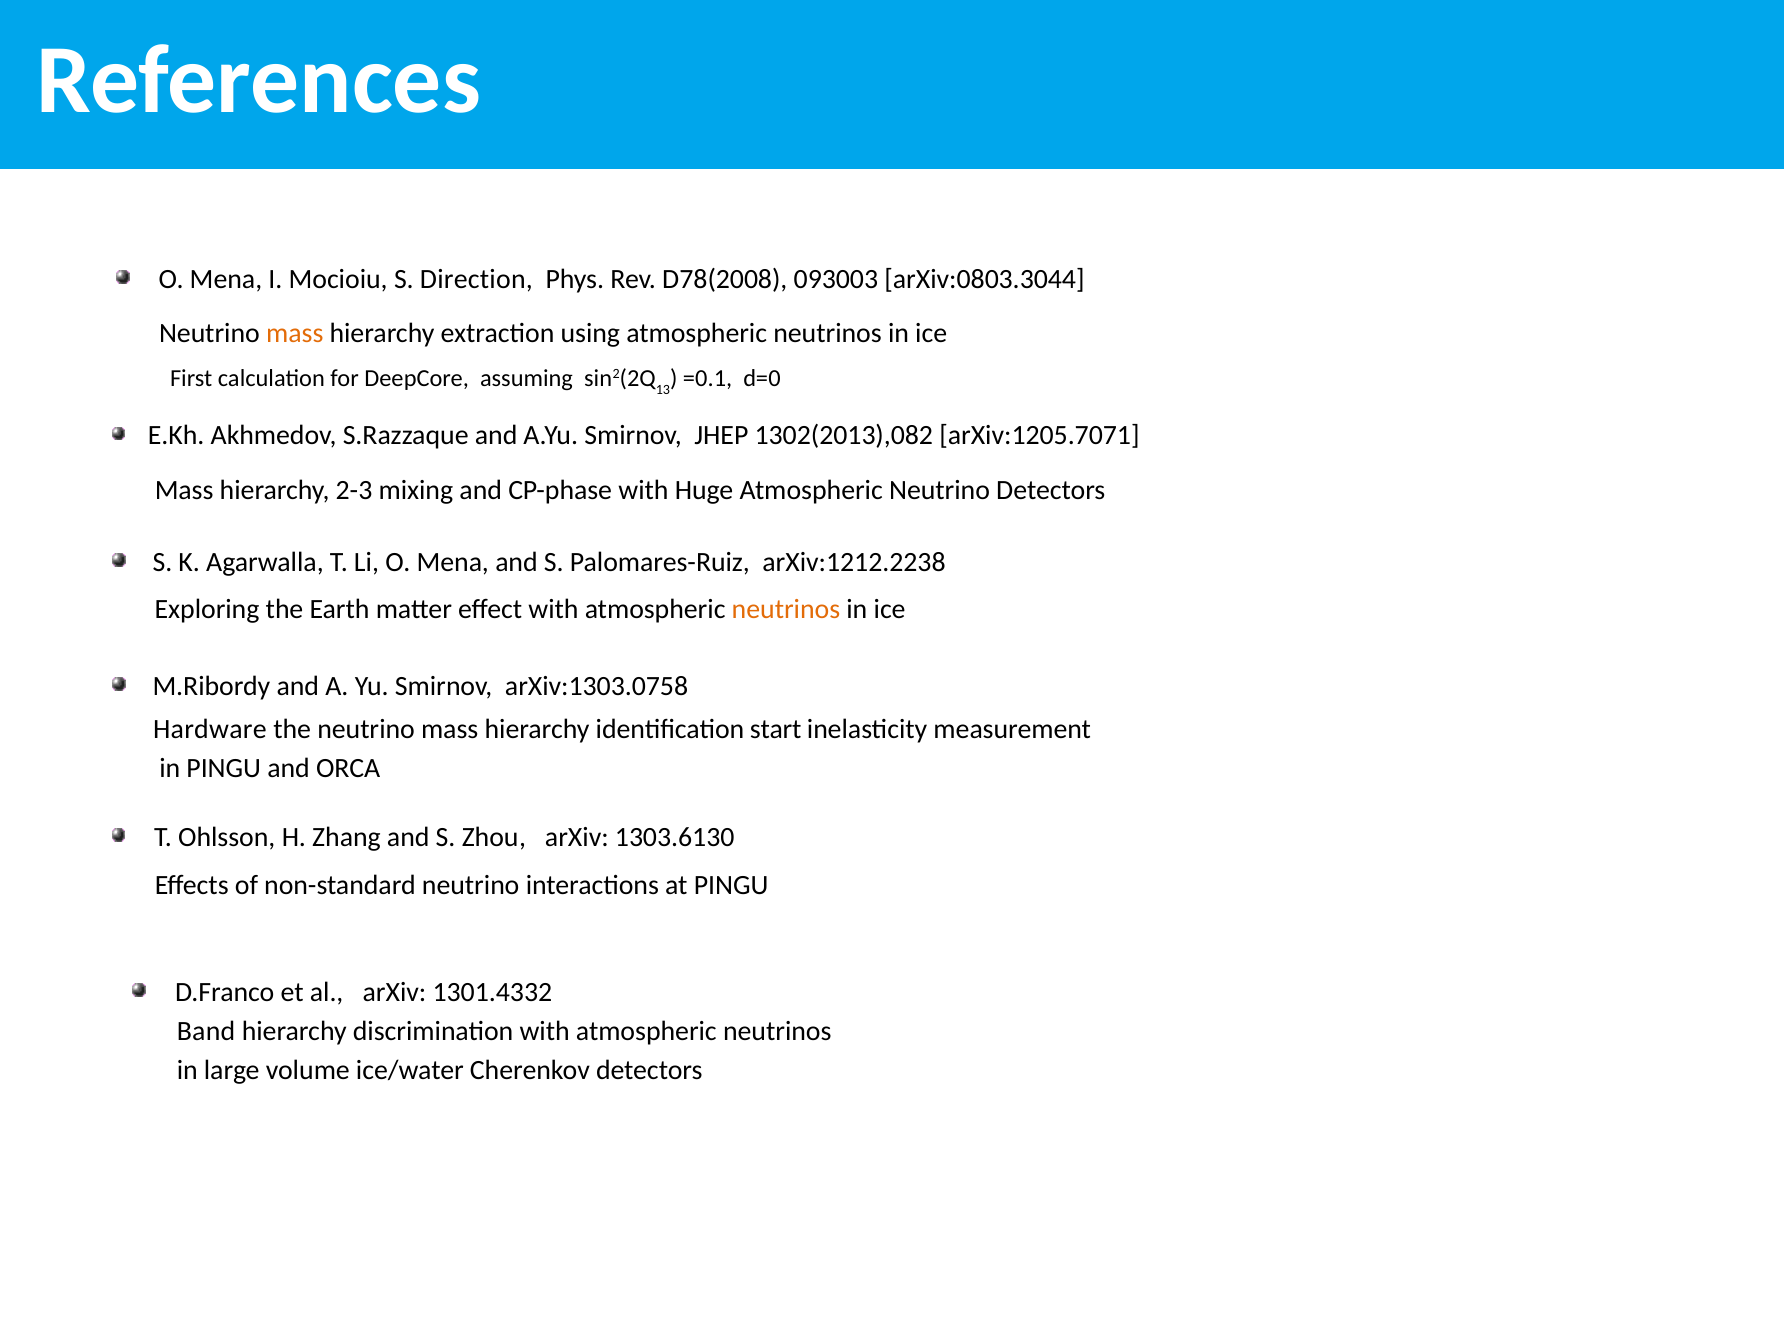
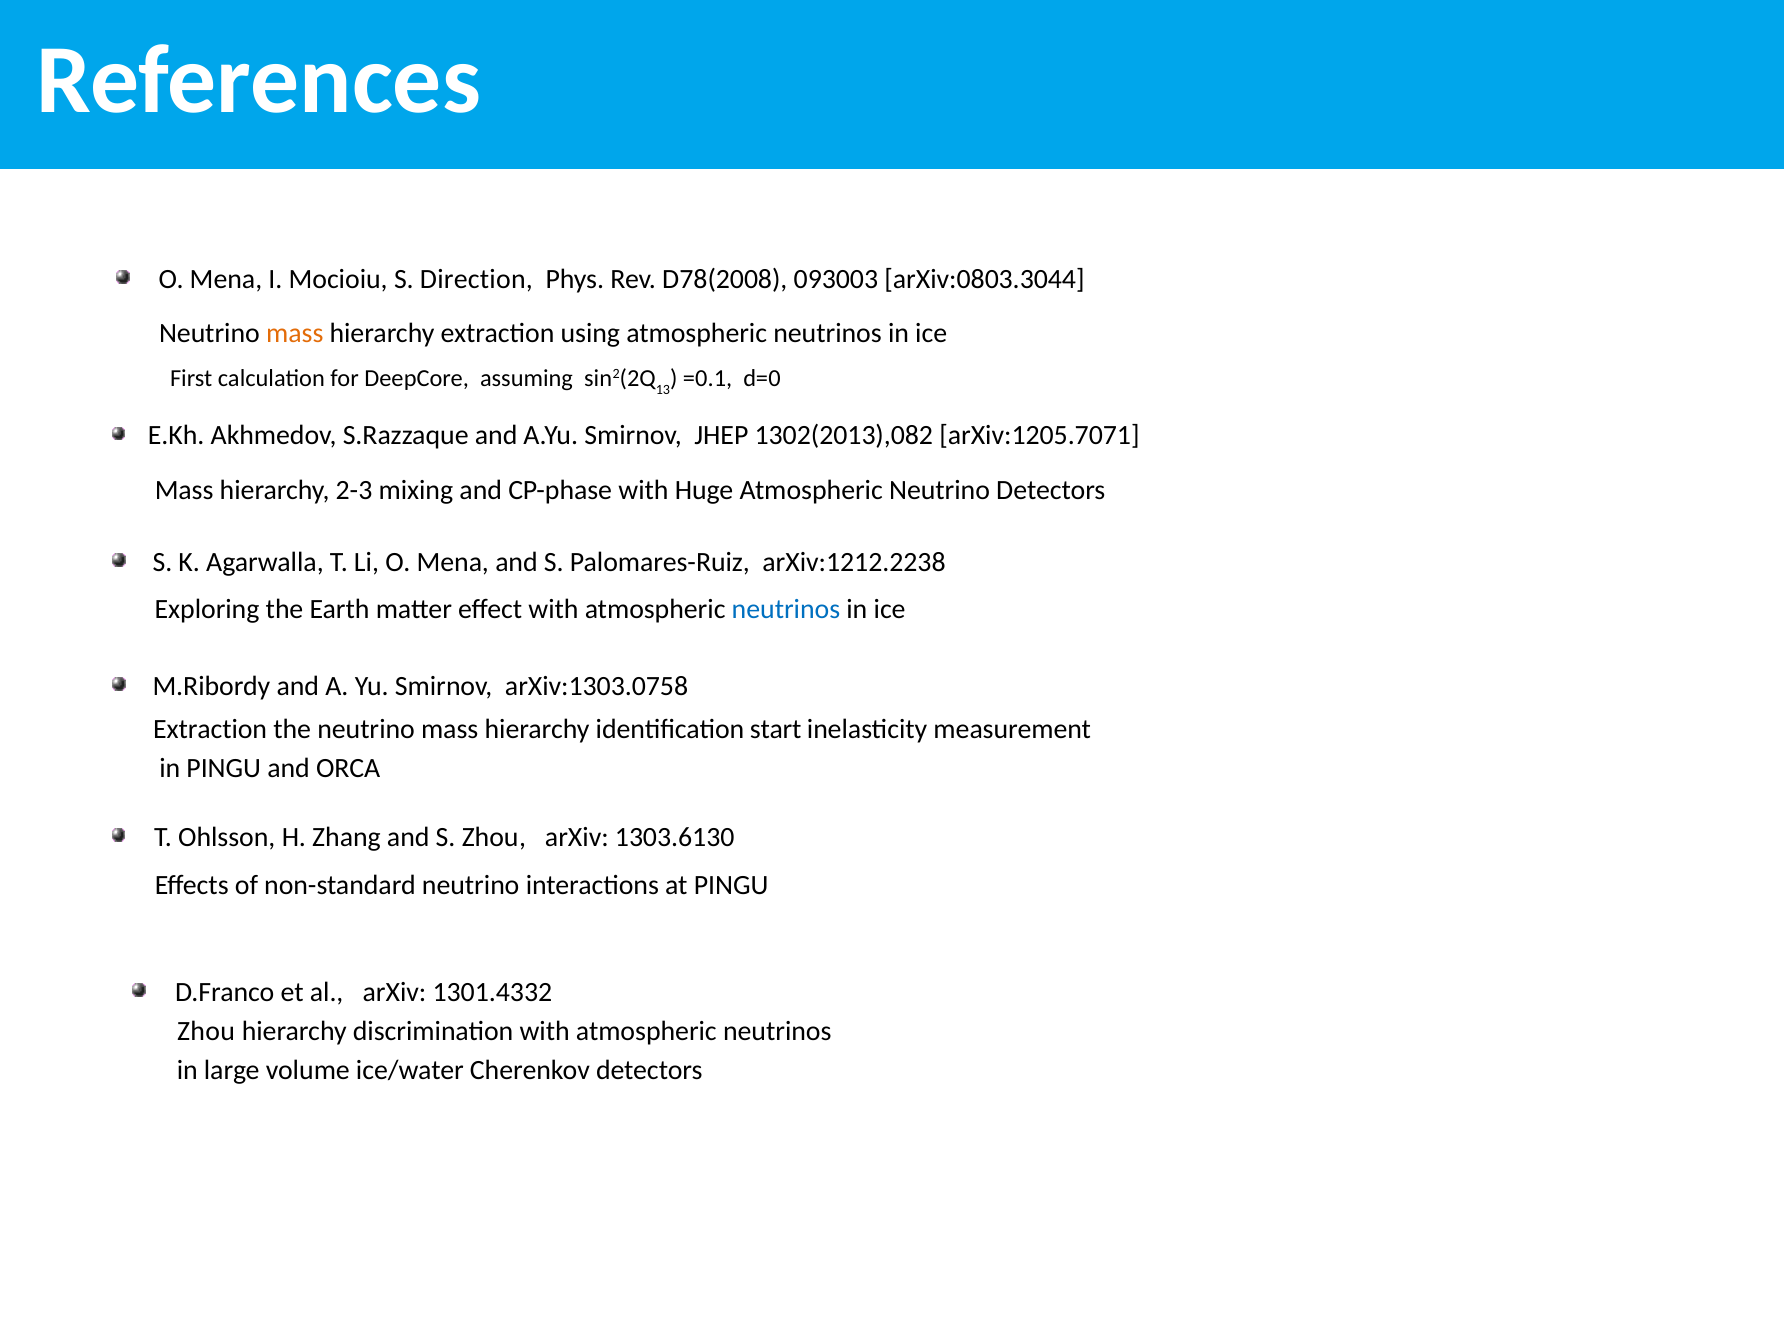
neutrinos colour: orange -> blue (786, 610)
Hardware: Hardware -> Extraction (210, 729)
Band: Band -> Zhou (206, 1031)
